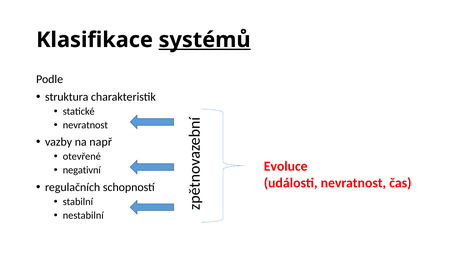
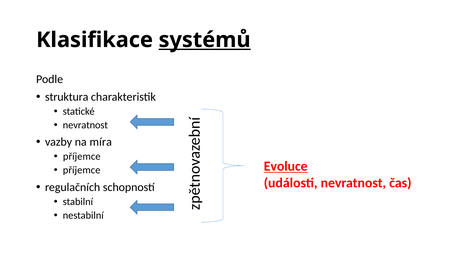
např: např -> míra (101, 142)
otevřené: otevřené -> příjemce (82, 156)
Evoluce underline: none -> present (286, 166)
negativní: negativní -> příjemce (82, 170)
